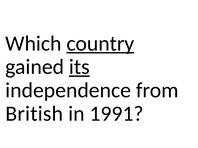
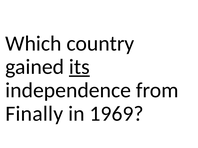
country underline: present -> none (100, 44)
British: British -> Finally (34, 114)
1991: 1991 -> 1969 (117, 114)
